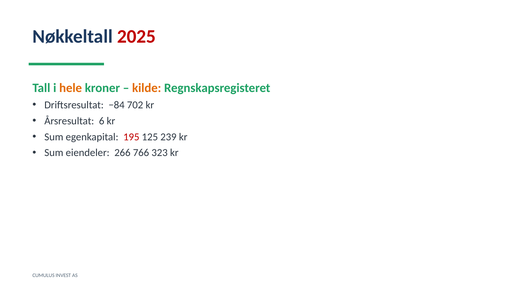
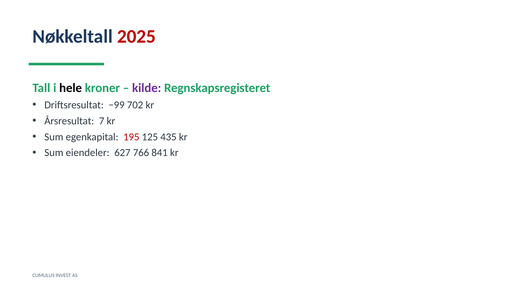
hele colour: orange -> black (71, 88)
kilde colour: orange -> purple (147, 88)
−84: −84 -> −99 (117, 105)
6: 6 -> 7 (102, 121)
239: 239 -> 435 (168, 137)
266: 266 -> 627 (122, 153)
323: 323 -> 841 (160, 153)
